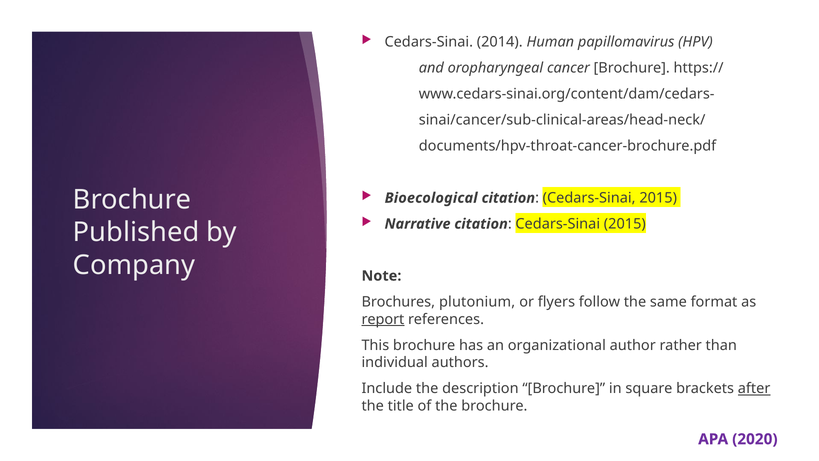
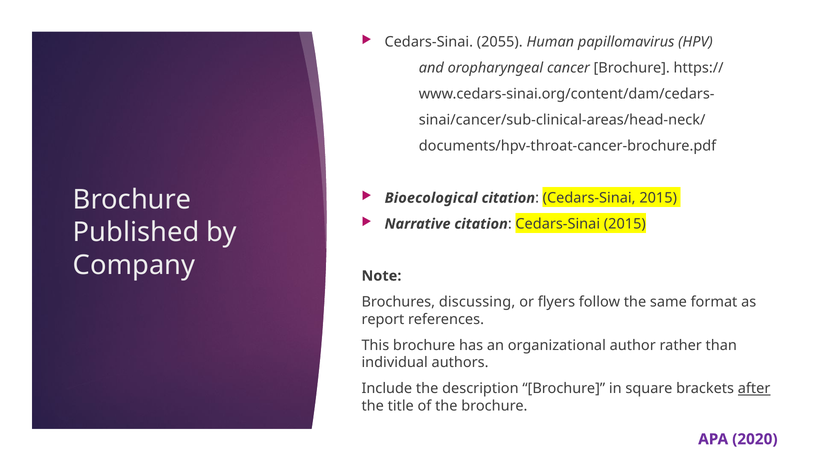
2014: 2014 -> 2055 (500, 42)
plutonium: plutonium -> discussing (477, 302)
report underline: present -> none (383, 319)
